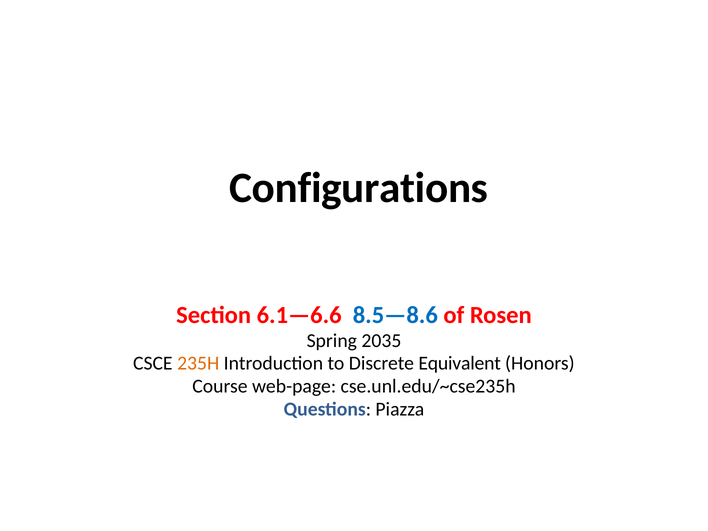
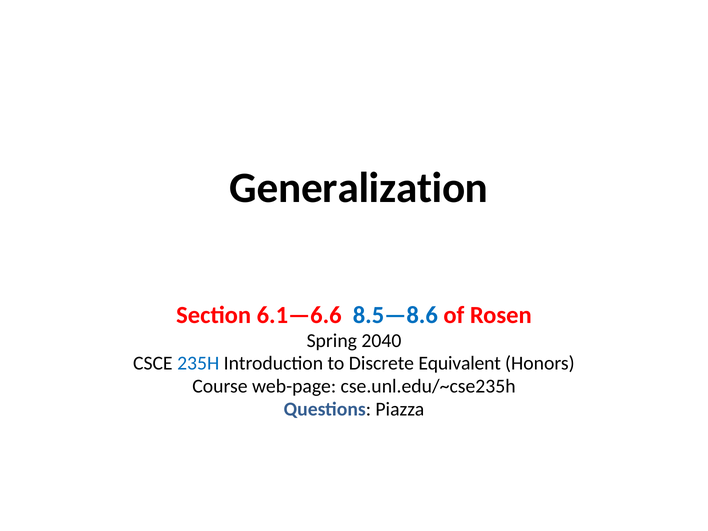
Configurations: Configurations -> Generalization (359, 188)
2035: 2035 -> 2040 (381, 341)
235H colour: orange -> blue (198, 363)
